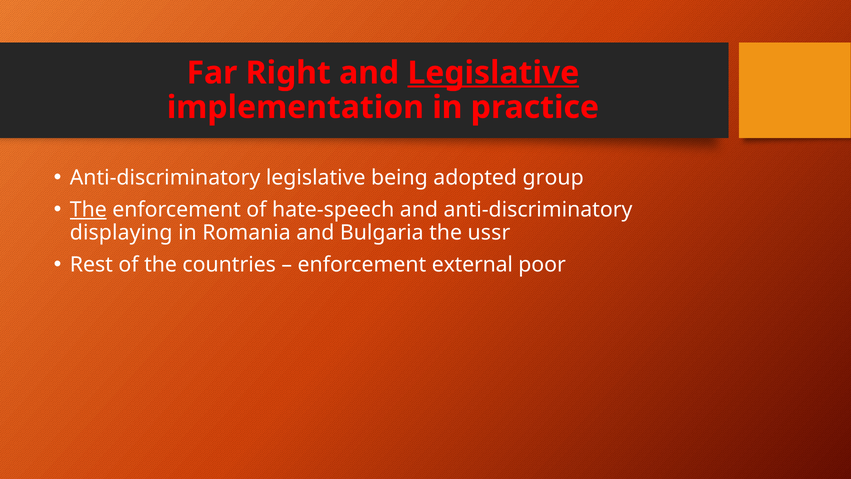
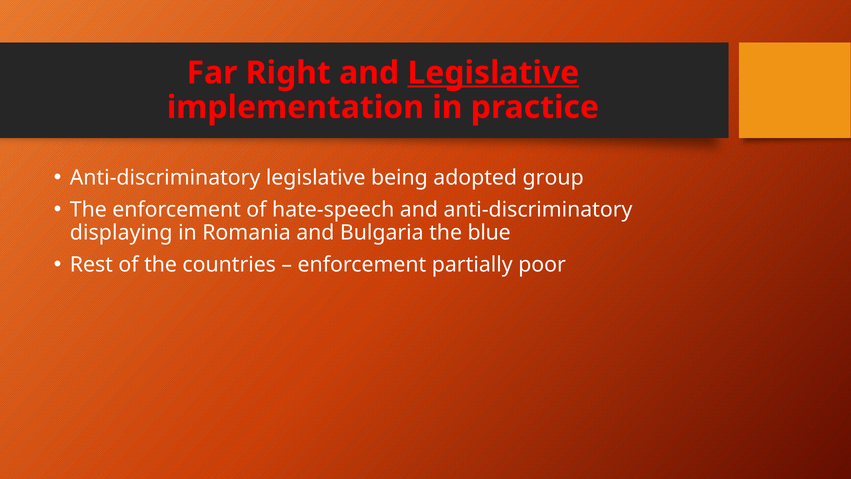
The underline: present -> none (88, 210)
ussr: ussr -> blue (489, 232)
external: external -> partially (472, 264)
